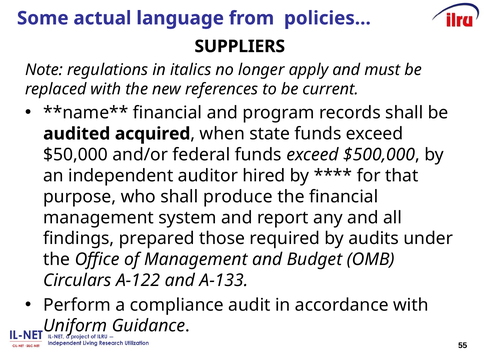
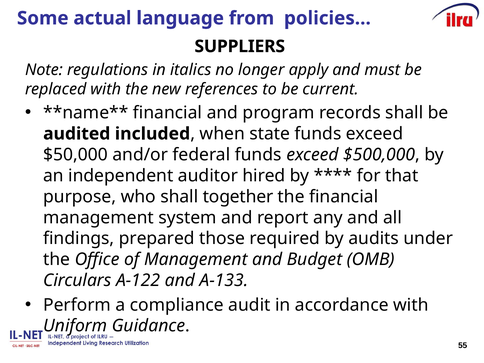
acquired: acquired -> included (153, 134)
produce: produce -> together (238, 197)
